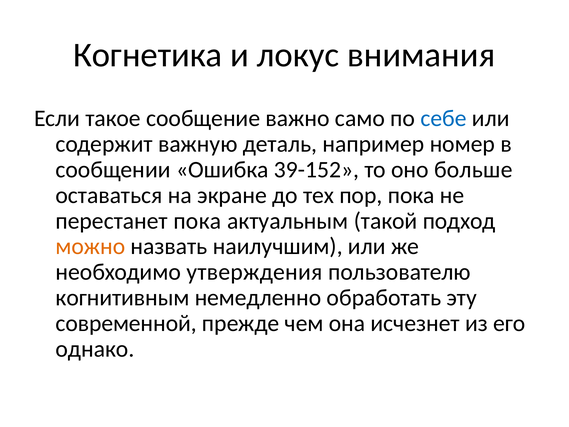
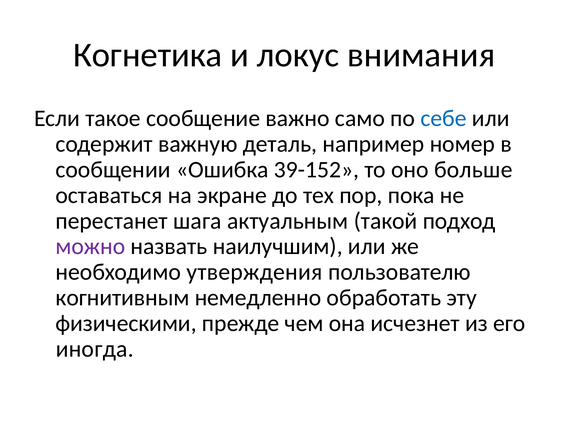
перестанет пока: пока -> шага (197, 221)
можно colour: orange -> purple (90, 246)
современной: современной -> физическими (126, 323)
однако: однако -> иногда (95, 349)
